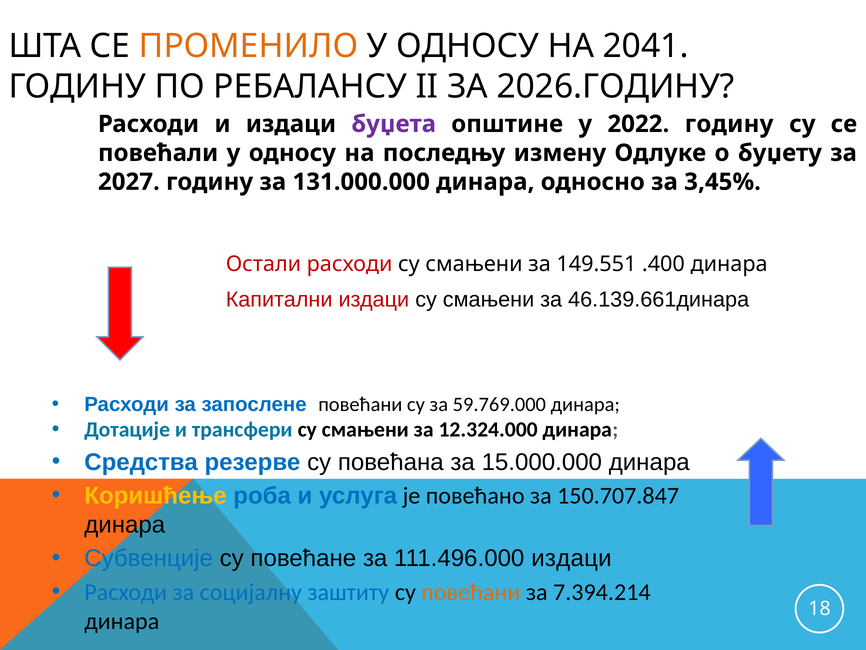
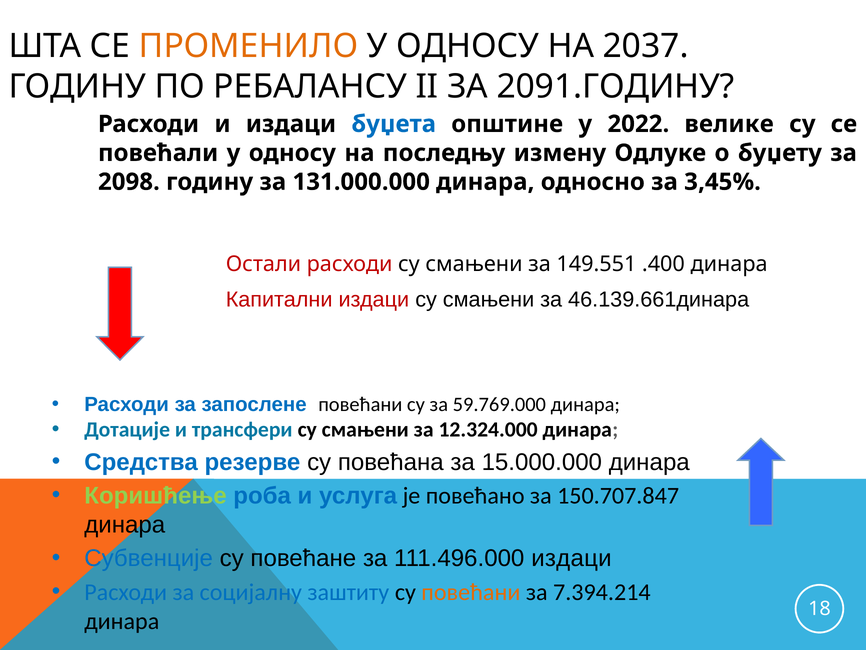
2041: 2041 -> 2037 (646, 46)
2026.ГОДИНУ: 2026.ГОДИНУ -> 2091.ГОДИНУ (616, 87)
буџета colour: purple -> blue (394, 124)
2022 годину: годину -> велике (729, 124)
2027: 2027 -> 2098 (129, 182)
Коришћење colour: yellow -> light green (155, 496)
